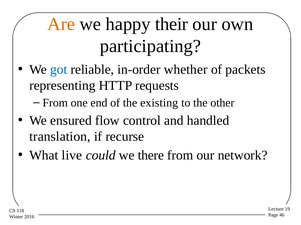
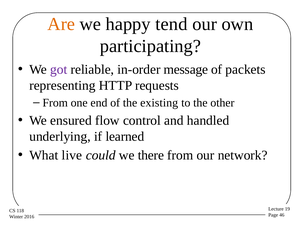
their: their -> tend (171, 24)
got colour: blue -> purple (59, 70)
whether: whether -> message (186, 70)
translation: translation -> underlying (60, 137)
recurse: recurse -> learned (125, 137)
